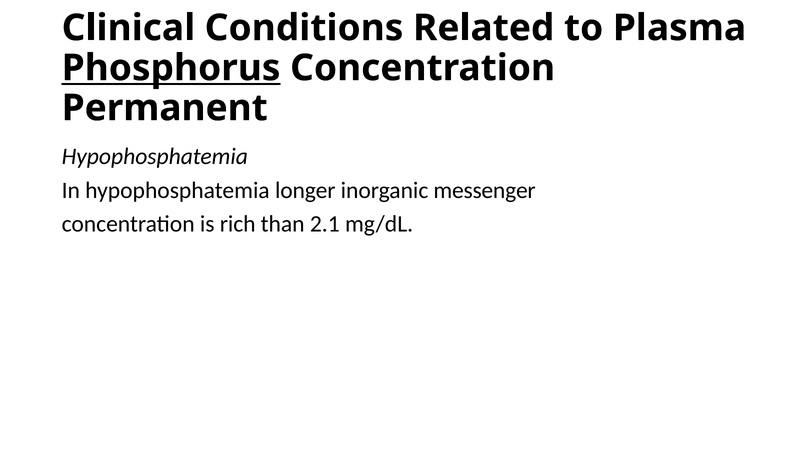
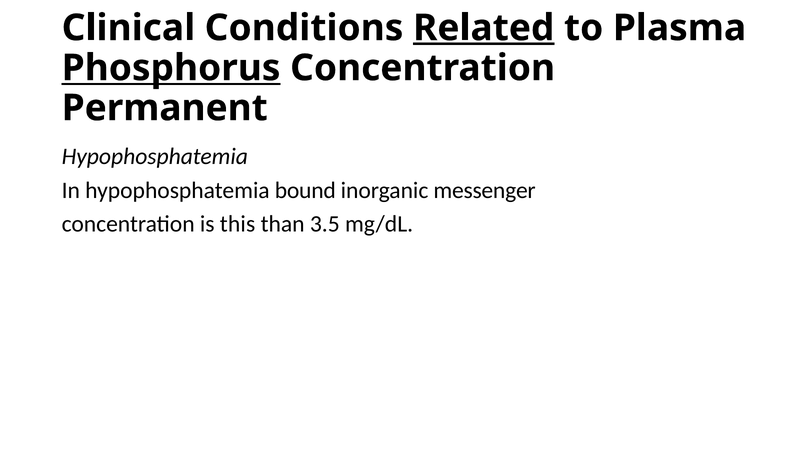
Related underline: none -> present (484, 28)
longer: longer -> bound (305, 190)
rich: rich -> this (238, 224)
2.1: 2.1 -> 3.5 (325, 224)
